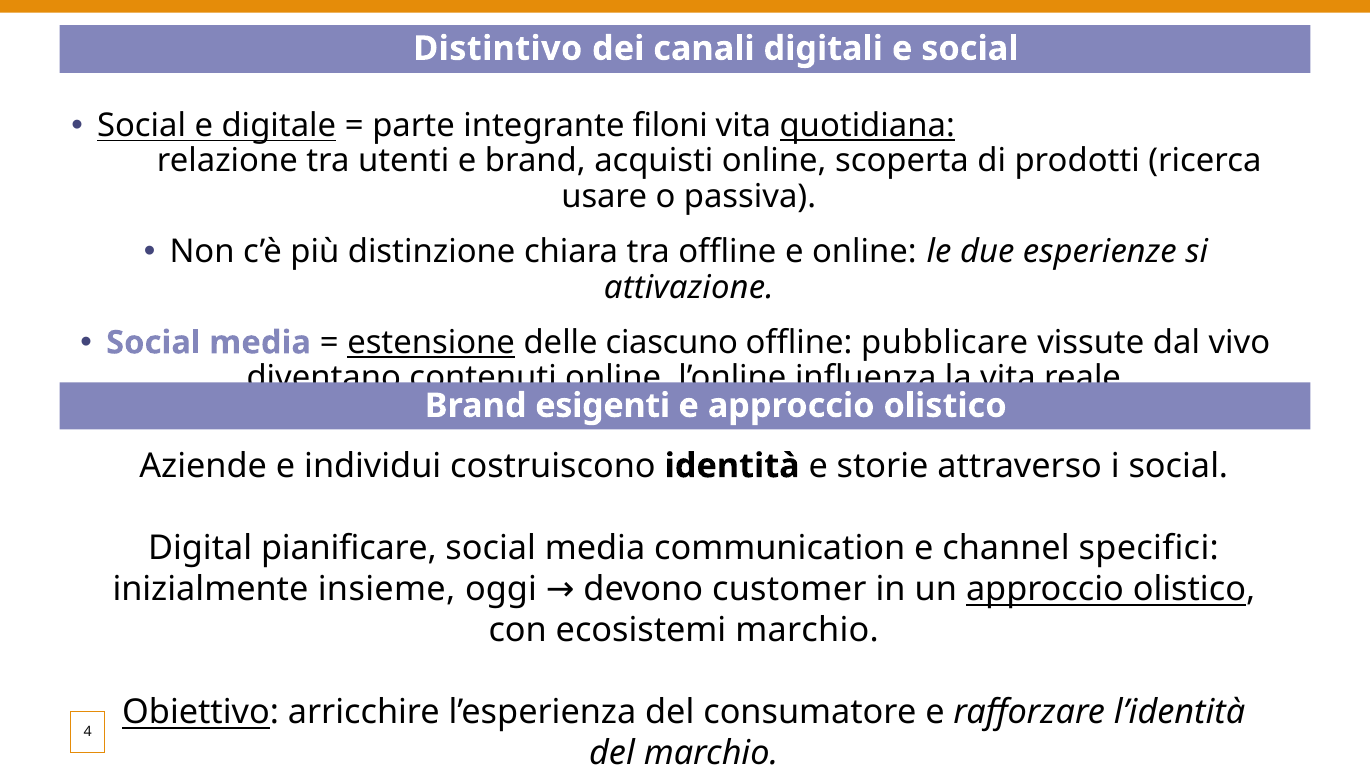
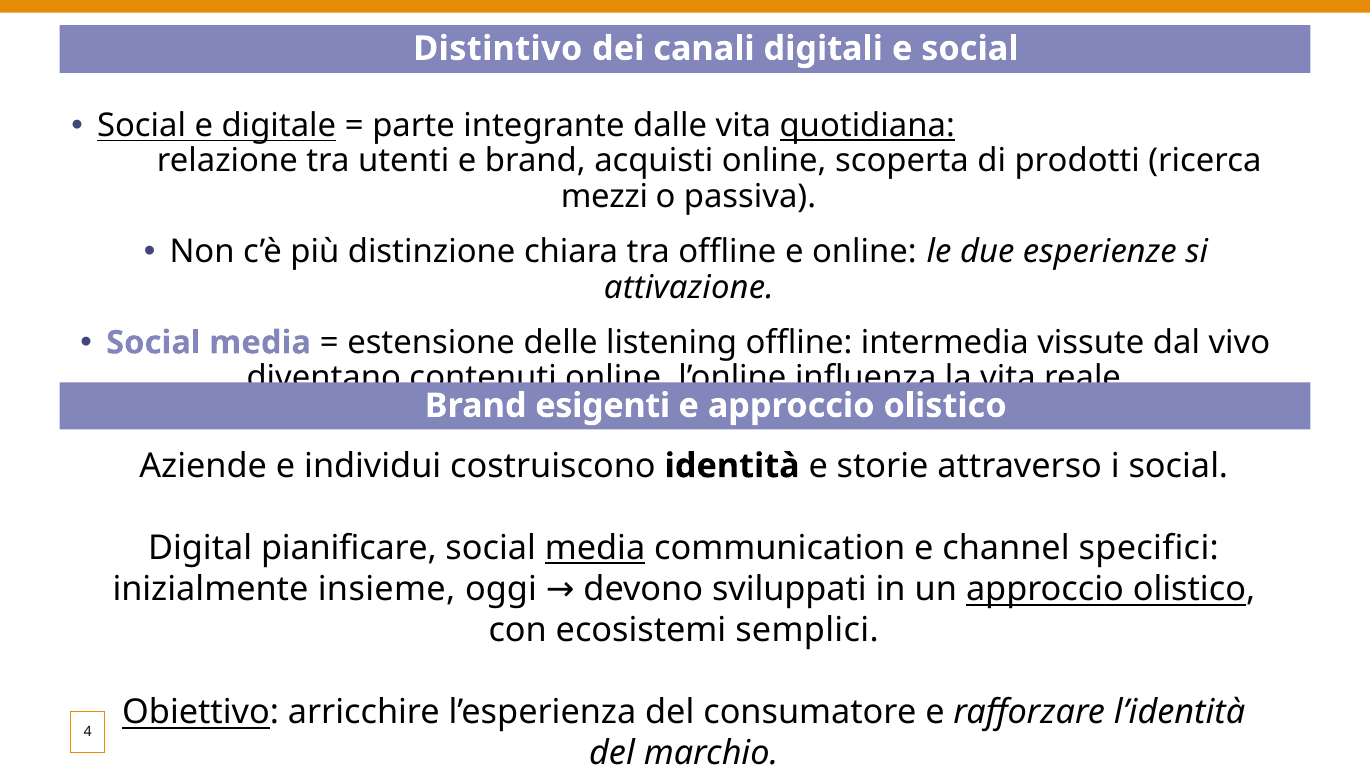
filoni: filoni -> dalle (670, 126)
usare: usare -> mezzi (604, 197)
estensione underline: present -> none (431, 343)
ciascuno: ciascuno -> listening (672, 343)
pubblicare: pubblicare -> intermedia (945, 343)
media underline: none -> present (595, 549)
customer: customer -> sviluppati (789, 590)
ecosistemi marchio: marchio -> semplici (807, 631)
